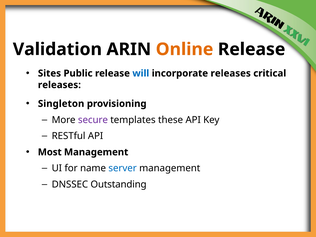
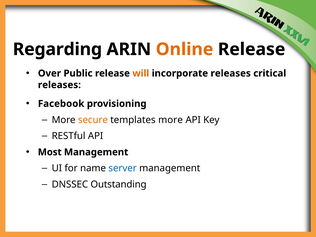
Validation: Validation -> Regarding (57, 49)
Sites: Sites -> Over (49, 73)
will colour: blue -> orange (141, 73)
Singleton: Singleton -> Facebook (61, 104)
secure colour: purple -> orange (93, 120)
templates these: these -> more (171, 120)
